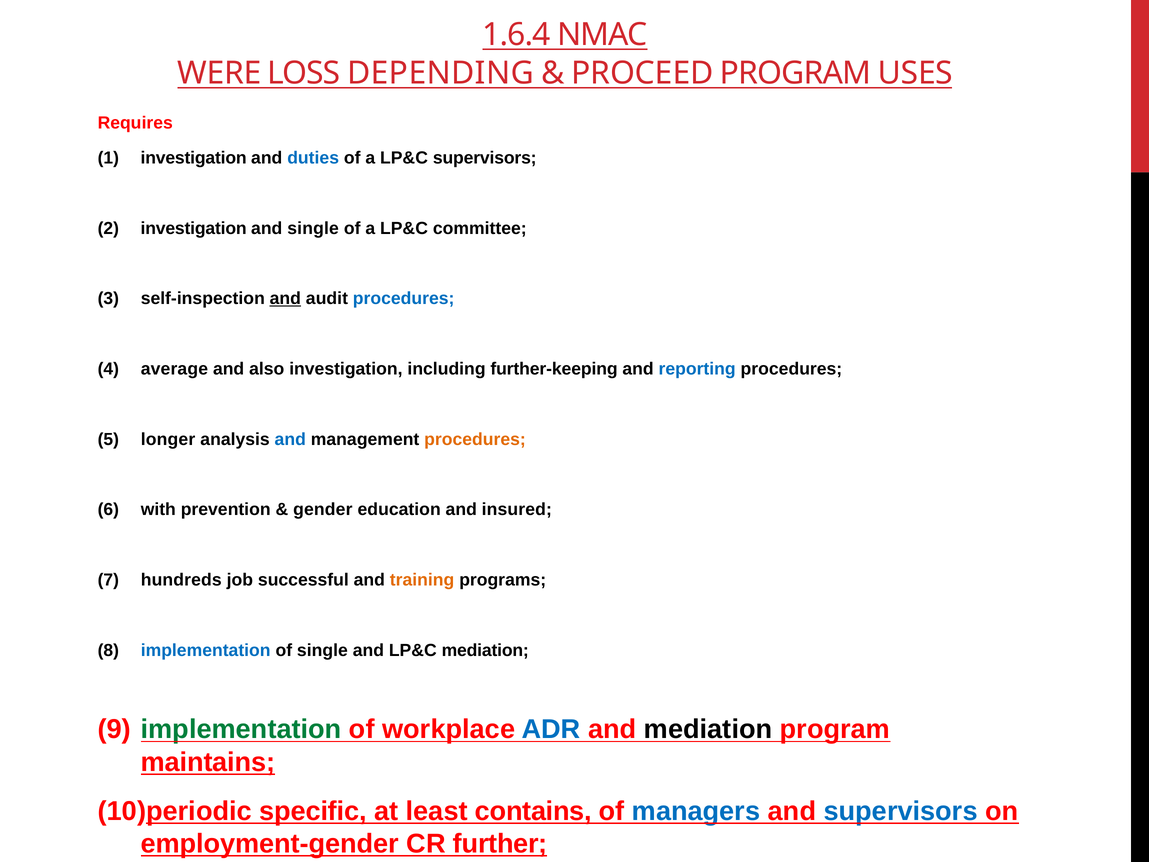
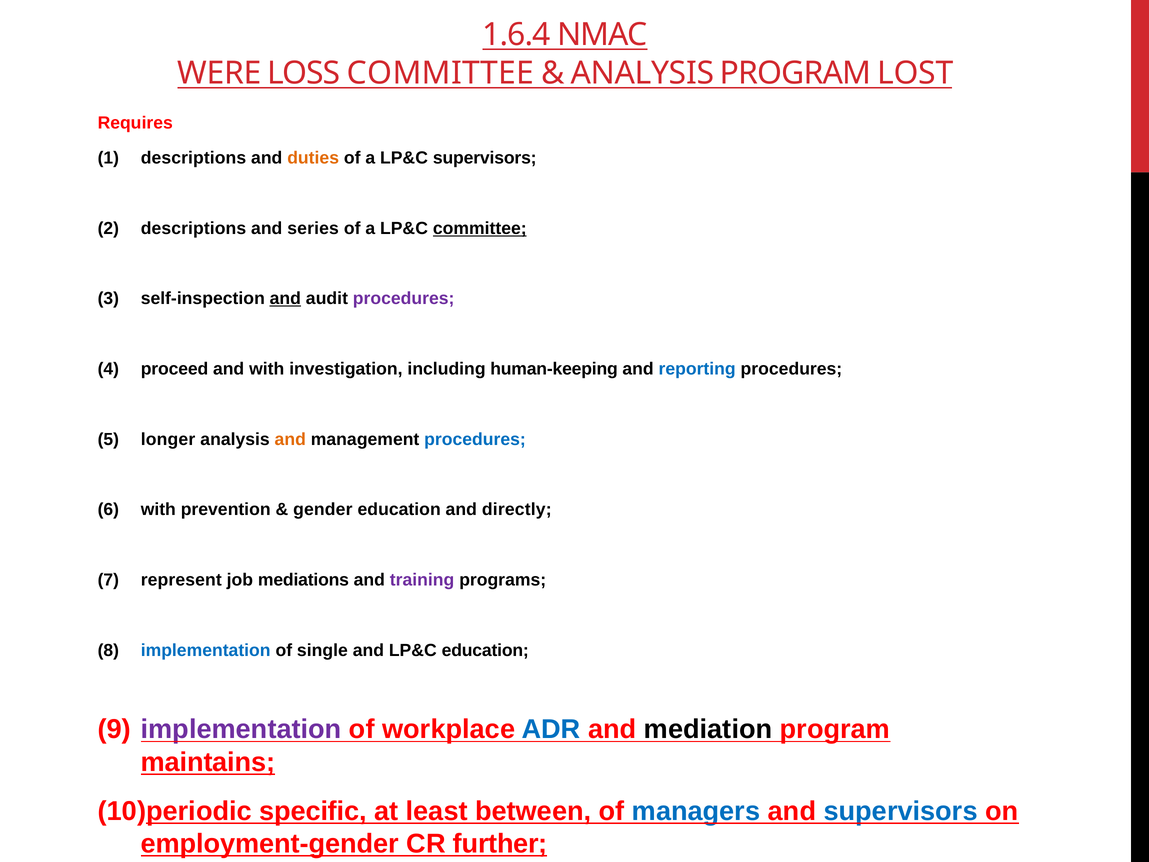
LOSS DEPENDING: DEPENDING -> COMMITTEE (441, 73)
PROCEED: PROCEED -> ANALYSIS (642, 73)
USES: USES -> LOST (915, 73)
investigation: investigation -> descriptions (193, 158)
duties colour: blue -> orange (313, 158)
investigation: investigation -> descriptions (193, 228)
and single: single -> series (313, 228)
committee underline: none -> present (480, 228)
procedures colour: blue -> purple (404, 299)
average: average -> proceed (175, 369)
and also: also -> with (267, 369)
further-keeping: further-keeping -> human-keeping (554, 369)
and colour: blue -> orange (290, 439)
procedures colour: orange -> blue (475, 439)
insured: insured -> directly (517, 509)
hundreds: hundreds -> represent (181, 580)
successful: successful -> mediations (303, 580)
training colour: orange -> purple (422, 580)
LP&C mediation: mediation -> education (485, 650)
implementation colour: green -> purple (241, 729)
contains: contains -> between (533, 811)
